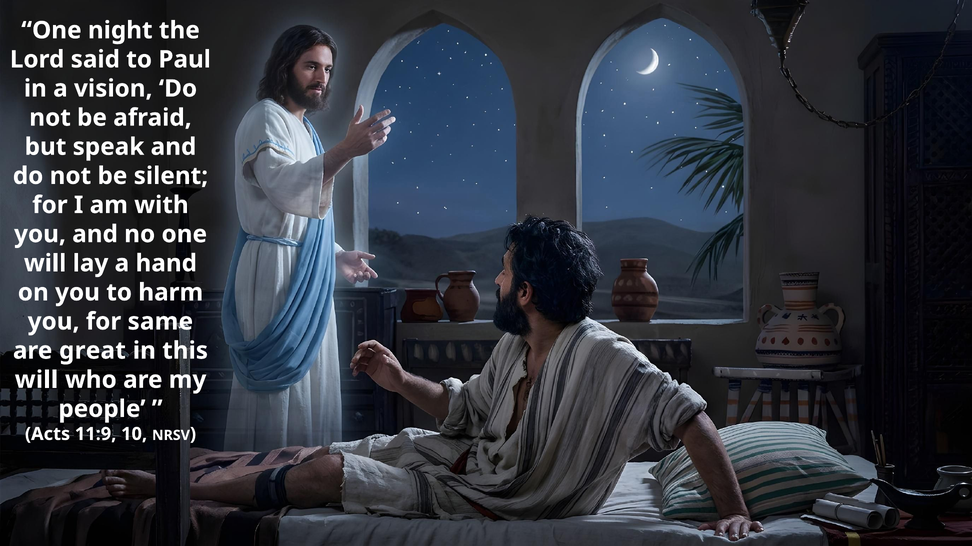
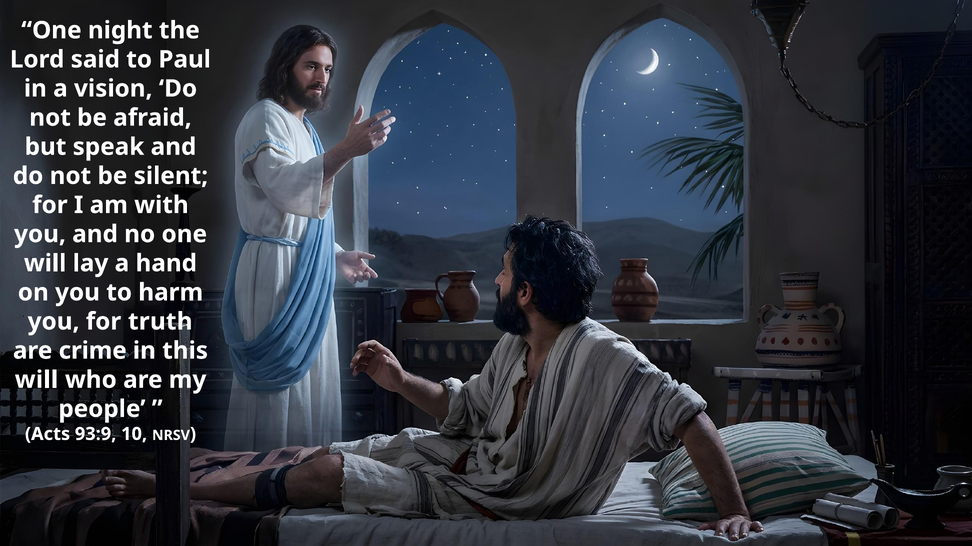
same: same -> truth (160, 322)
great: great -> crime (93, 351)
11:9: 11:9 -> 93:9 (96, 435)
